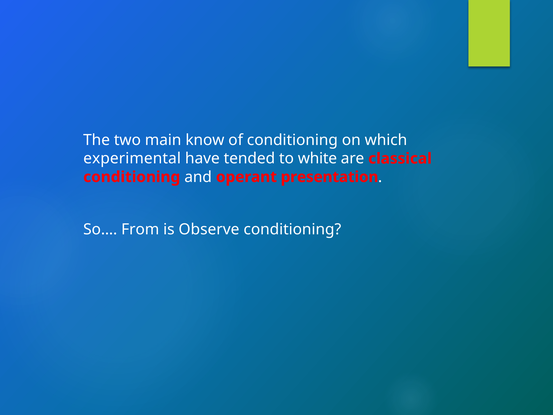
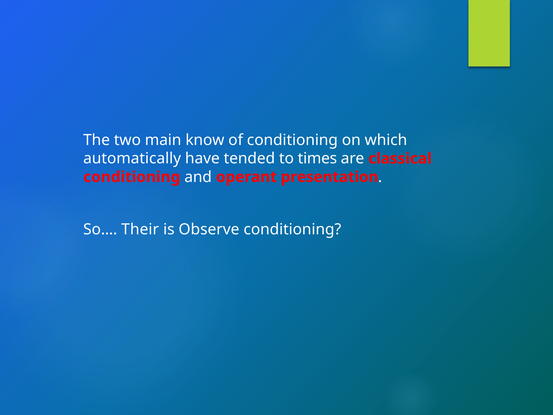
experimental: experimental -> automatically (132, 158)
white: white -> times (317, 158)
From: From -> Their (140, 229)
